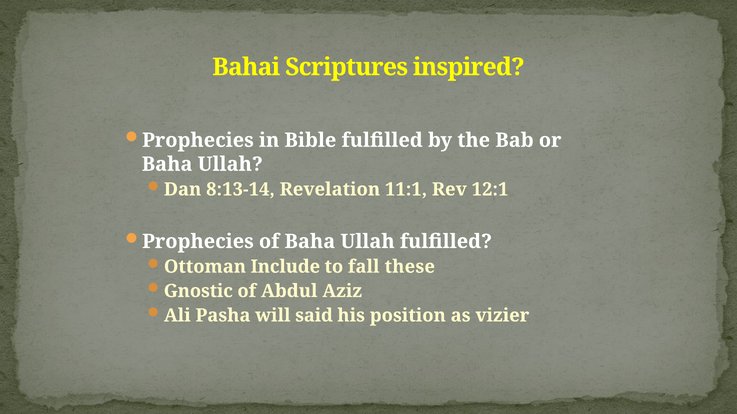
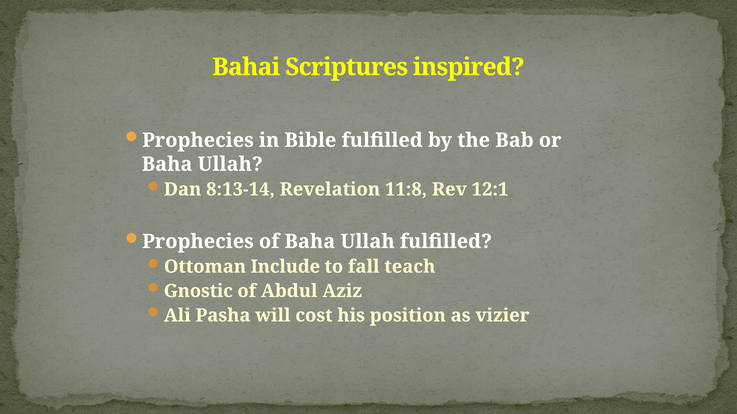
11:1: 11:1 -> 11:8 (406, 190)
these: these -> teach (410, 267)
said: said -> cost (314, 316)
